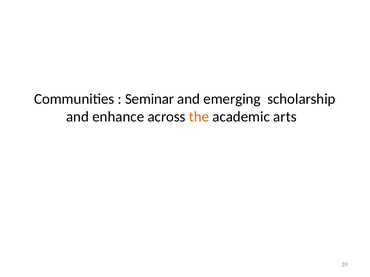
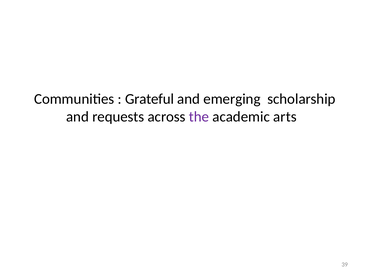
Seminar: Seminar -> Grateful (150, 99)
enhance: enhance -> requests (118, 117)
the colour: orange -> purple (199, 117)
